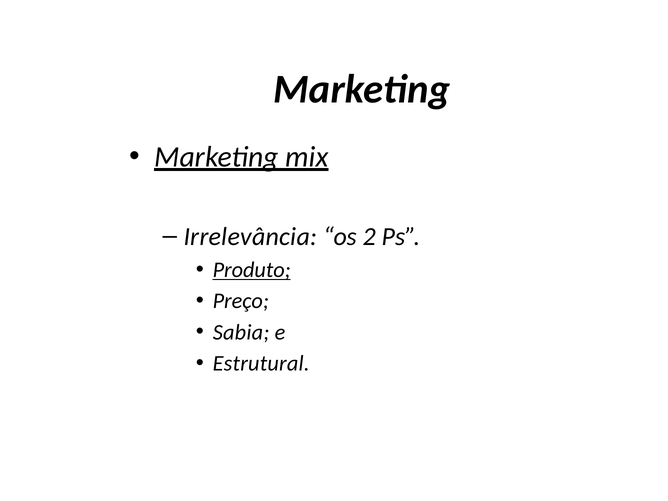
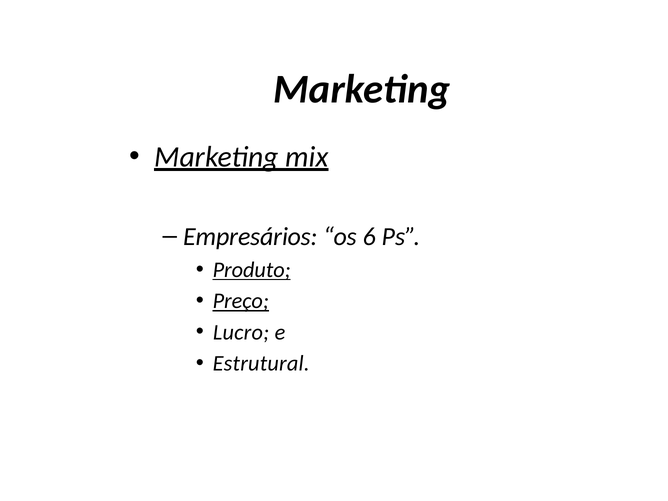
Irrelevância: Irrelevância -> Empresários (251, 237)
2: 2 -> 6 (369, 237)
Preço underline: none -> present (241, 301)
Sabia: Sabia -> Lucro (241, 332)
